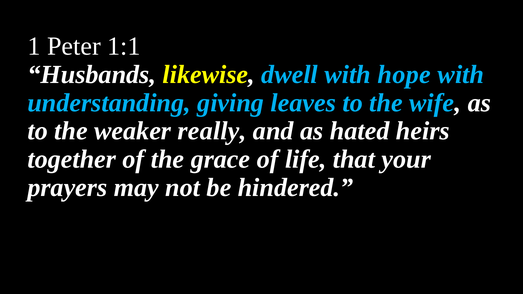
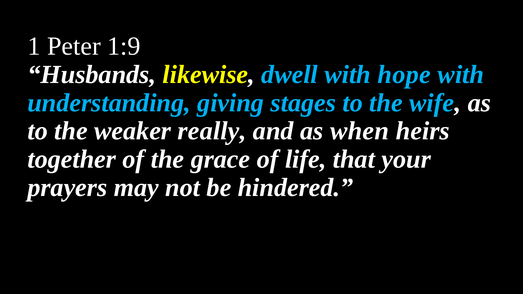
1:1: 1:1 -> 1:9 (124, 46)
leaves: leaves -> stages (303, 103)
hated: hated -> when (360, 131)
